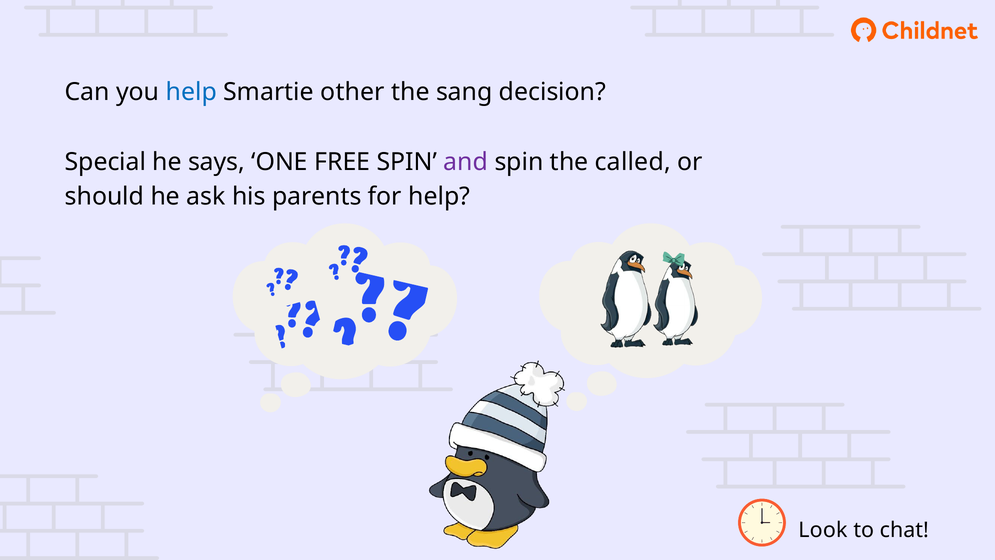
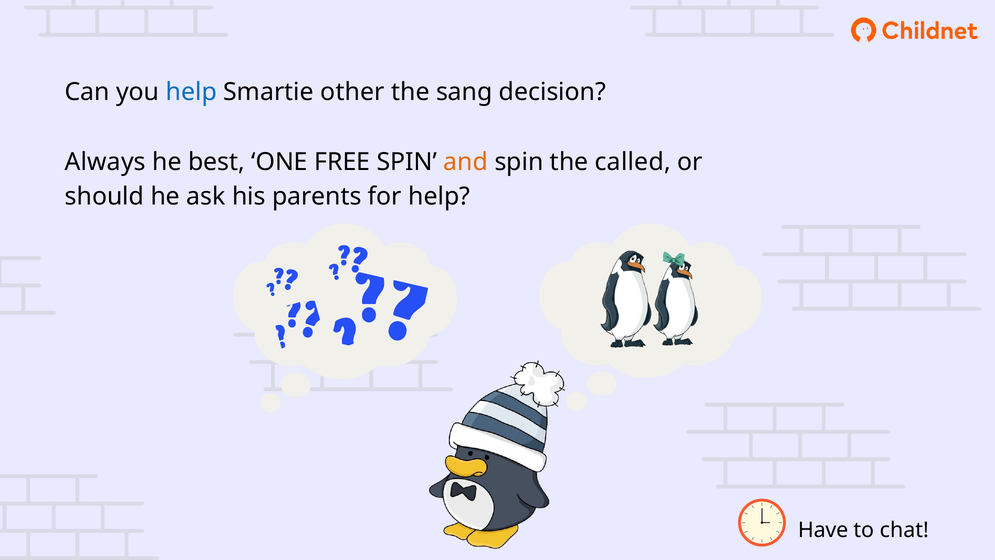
Special: Special -> Always (105, 162)
says: says -> best (217, 162)
and colour: purple -> orange (466, 162)
Look: Look -> Have (823, 530)
